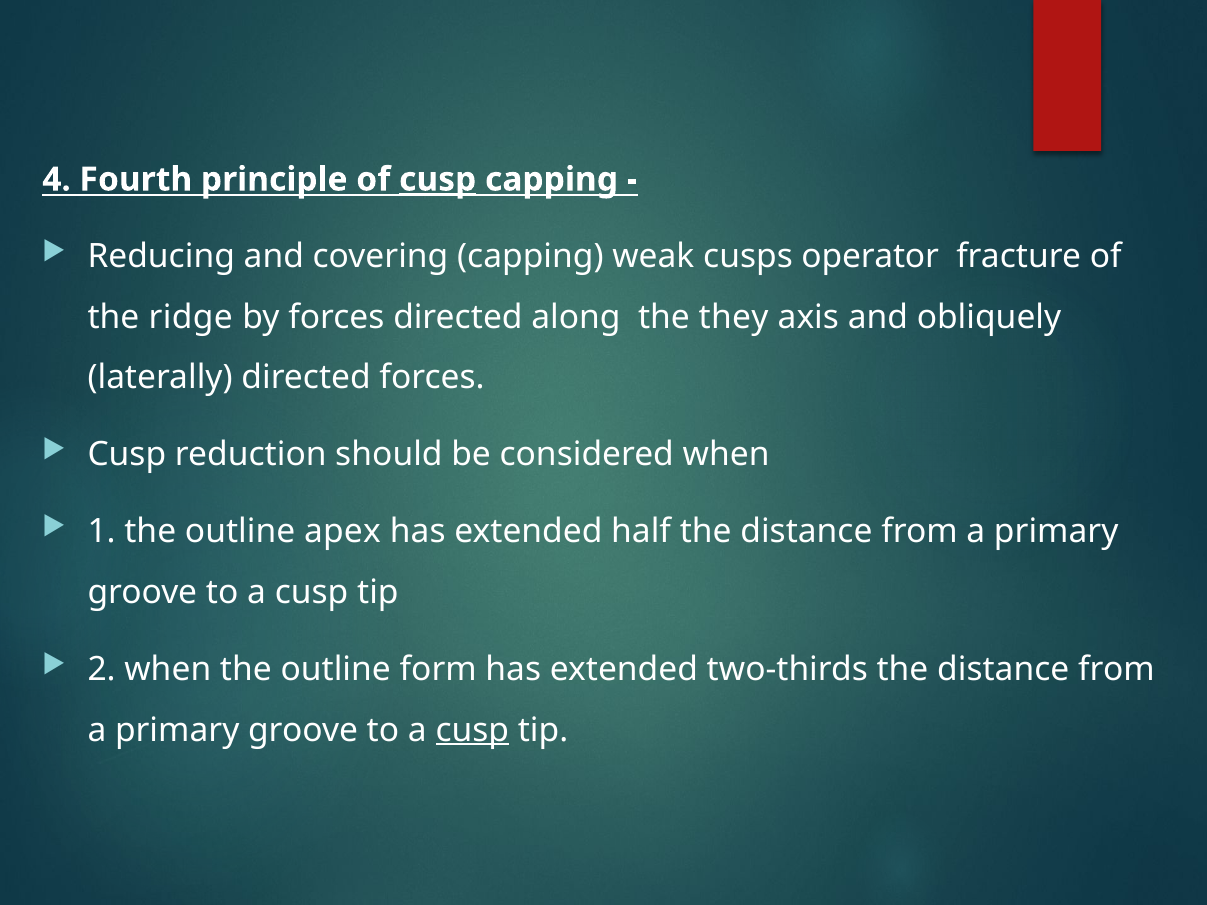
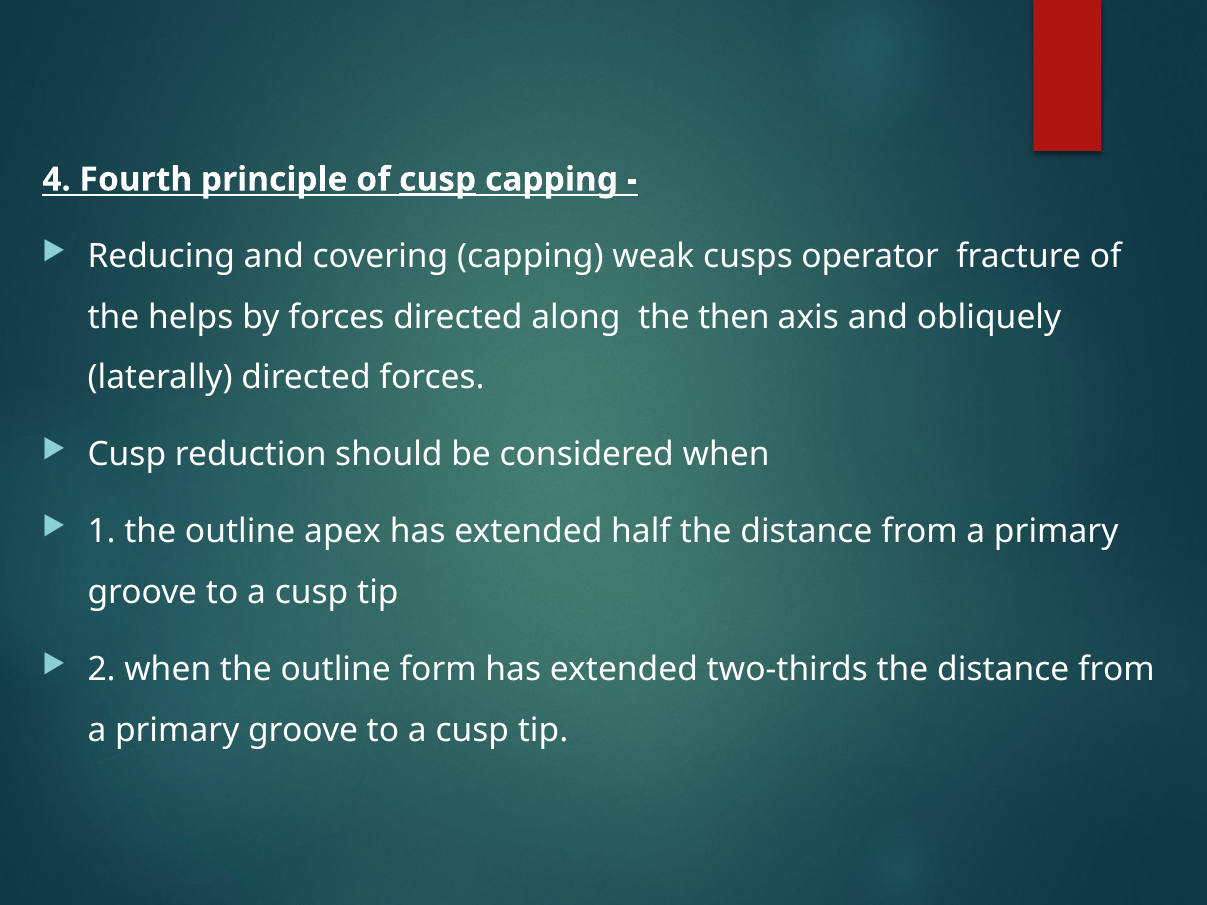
ridge: ridge -> helps (191, 317)
they: they -> then (734, 317)
cusp underline: present -> none (472, 730)
